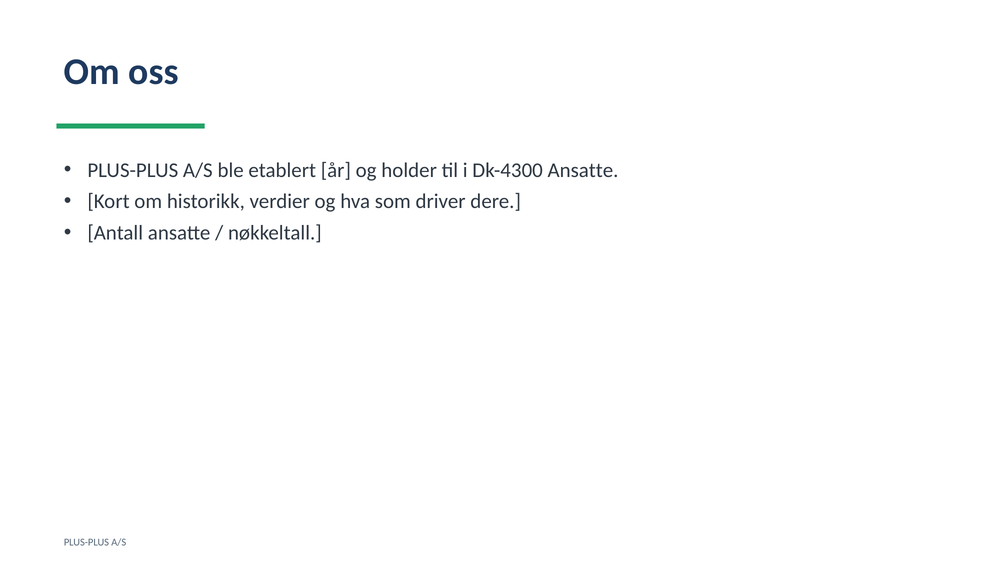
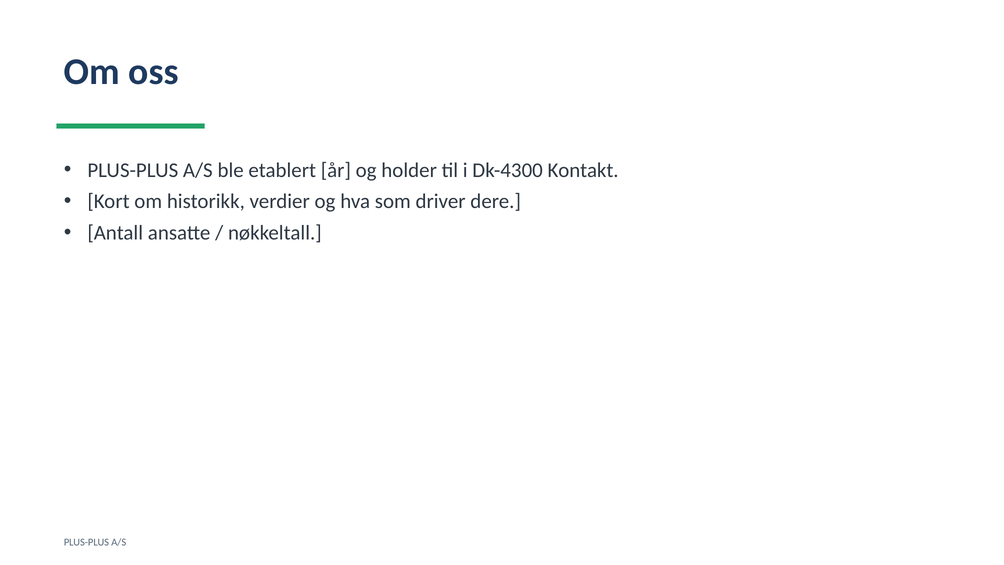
Dk-4300 Ansatte: Ansatte -> Kontakt (583, 170)
